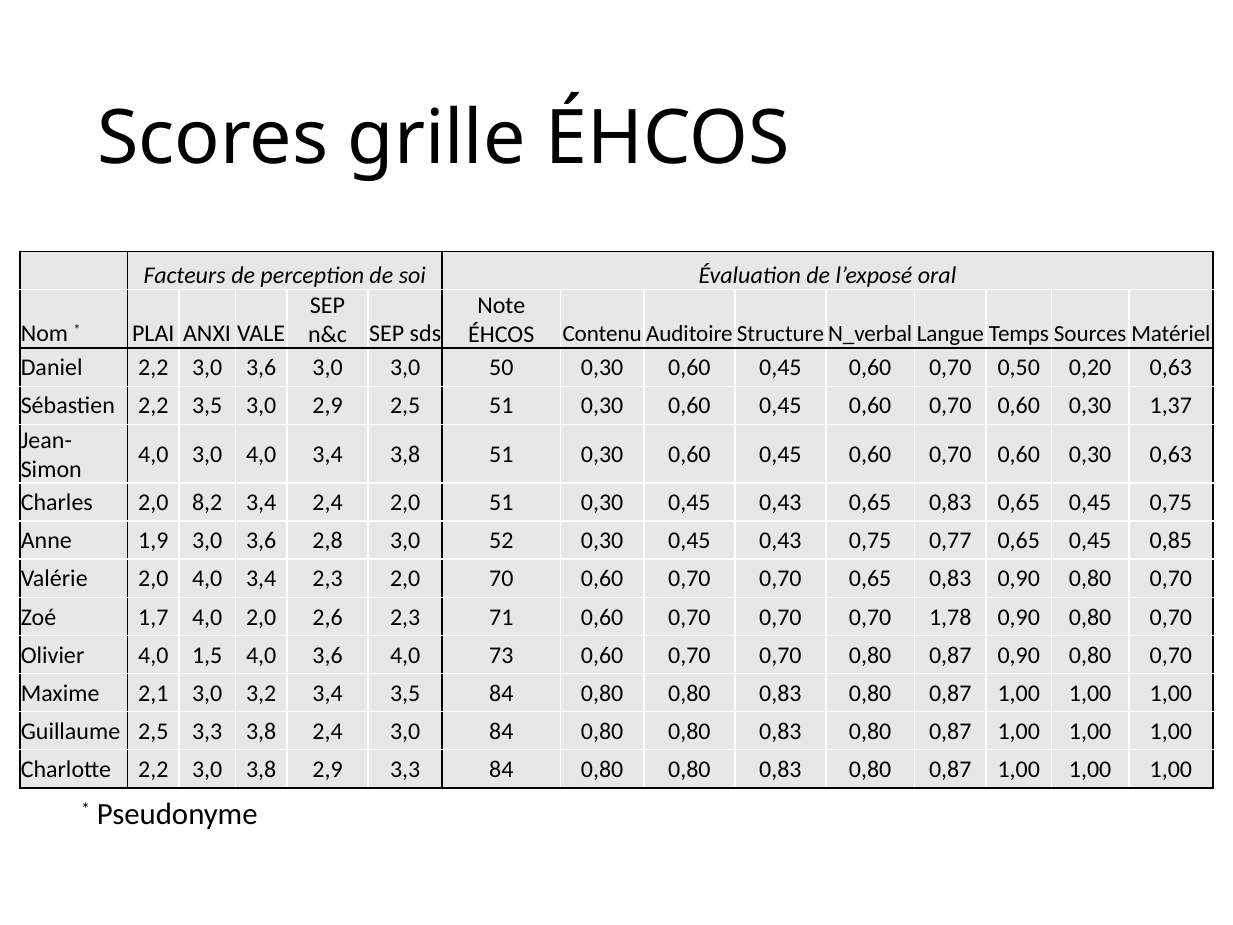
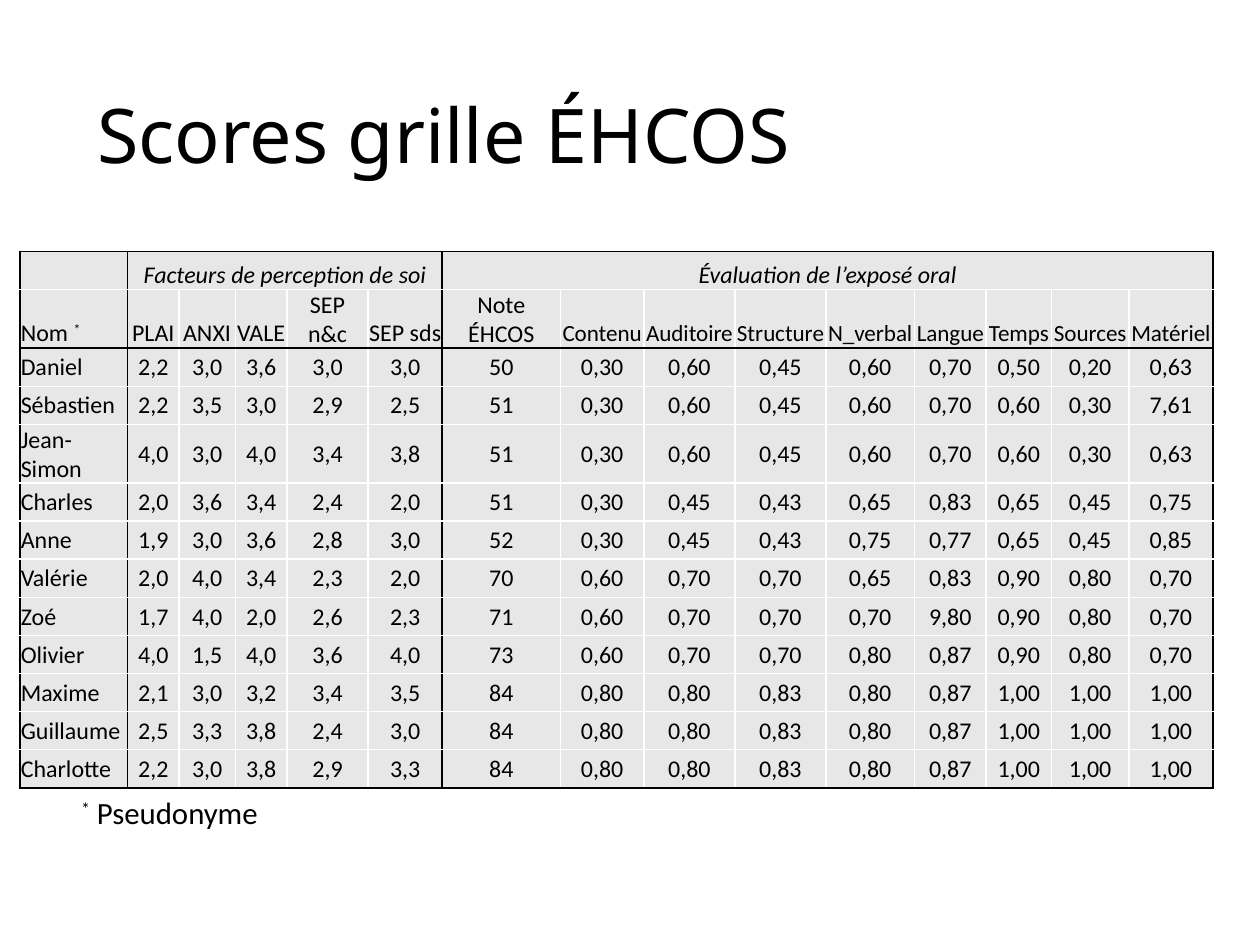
1,37: 1,37 -> 7,61 (1171, 406)
2,0 8,2: 8,2 -> 3,6 (207, 503)
1,78: 1,78 -> 9,80 (950, 617)
